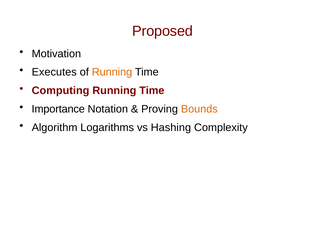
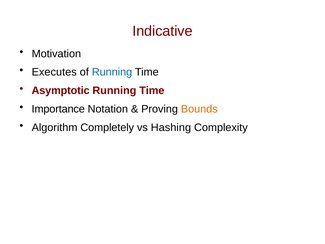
Proposed: Proposed -> Indicative (163, 31)
Running colour: orange -> blue (112, 72)
Computing: Computing -> Asymptotic (61, 90)
Logarithms: Logarithms -> Completely (107, 127)
